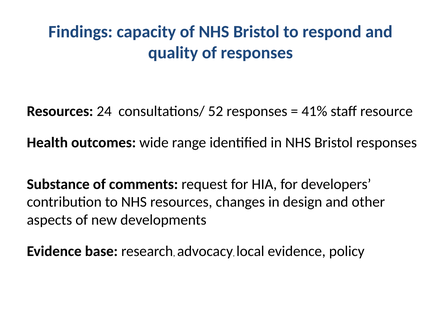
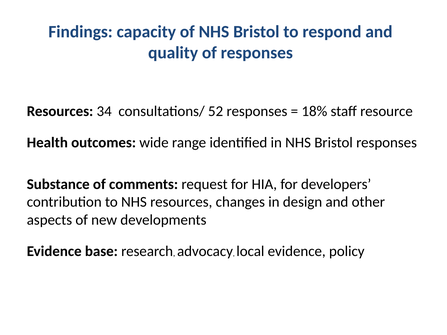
24: 24 -> 34 (104, 111)
41%: 41% -> 18% (314, 111)
